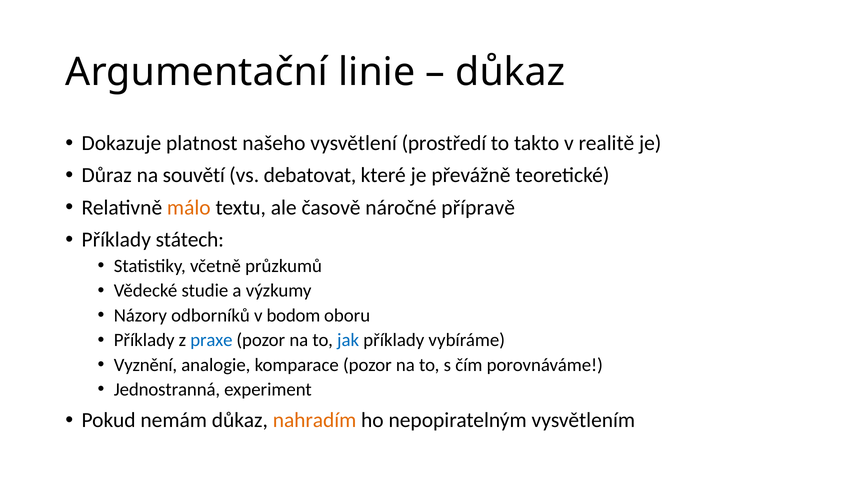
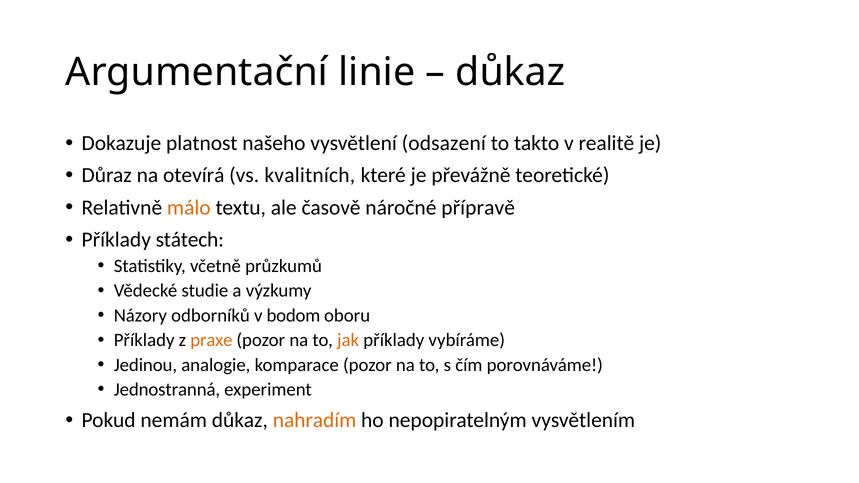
prostředí: prostředí -> odsazení (444, 143)
souvětí: souvětí -> otevírá (194, 175)
debatovat: debatovat -> kvalitních (310, 175)
praxe colour: blue -> orange (211, 340)
jak colour: blue -> orange (348, 340)
Vyznění: Vyznění -> Jedinou (145, 365)
